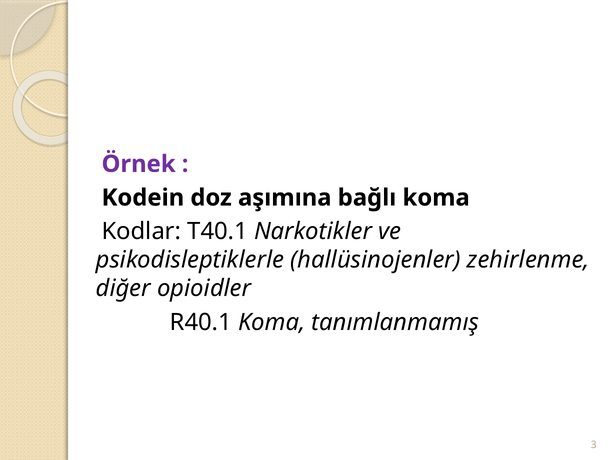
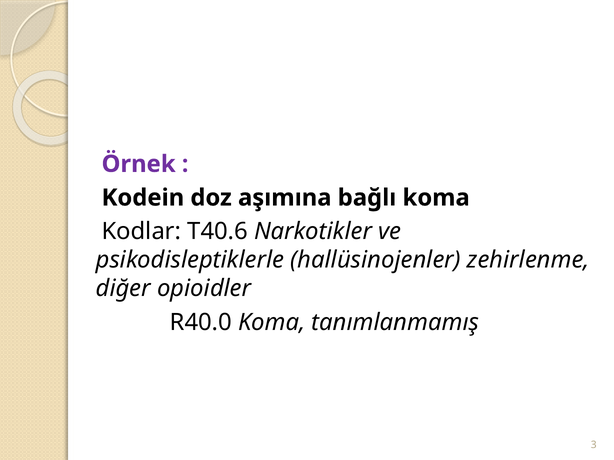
T40.1: T40.1 -> T40.6 (218, 232)
R40.1: R40.1 -> R40.0 (201, 323)
